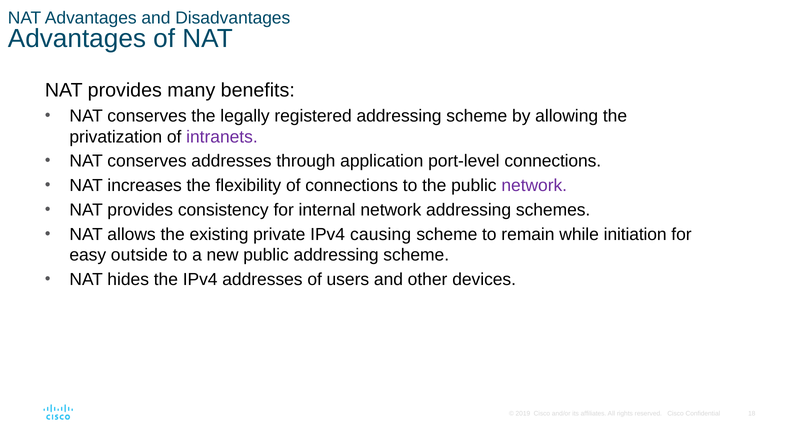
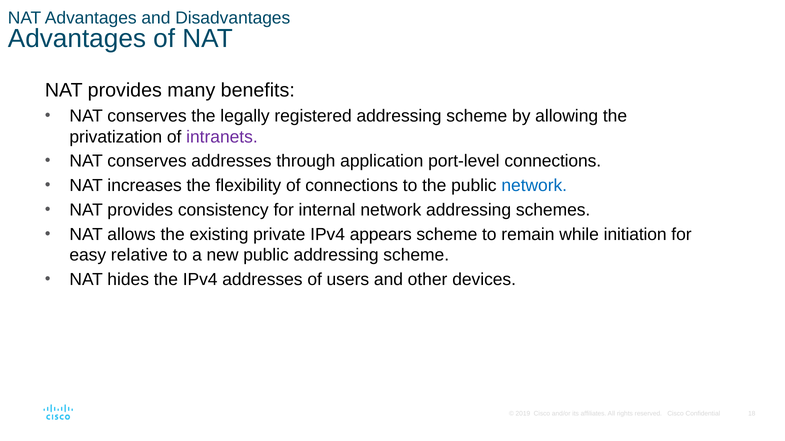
network colour: purple -> blue (534, 186)
causing: causing -> appears (381, 235)
outside: outside -> relative (139, 256)
